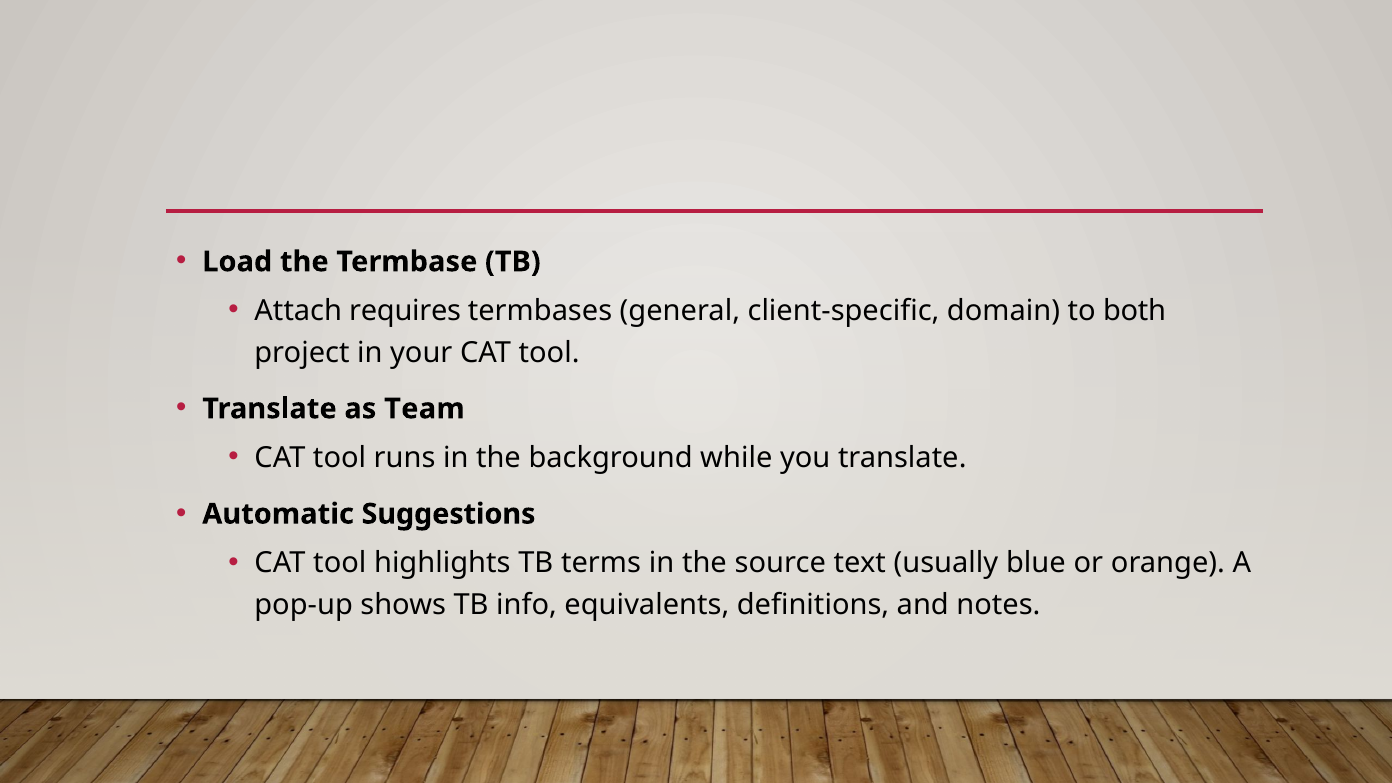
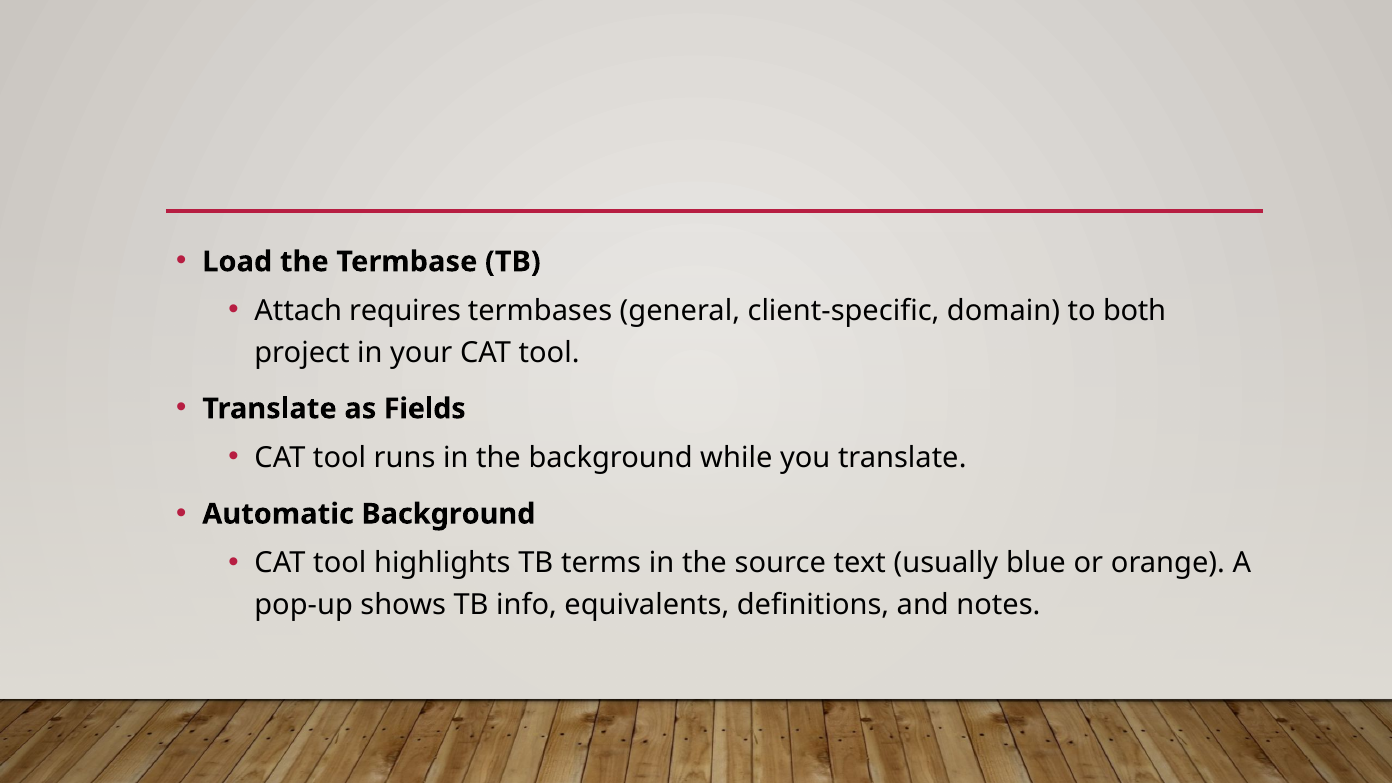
Team: Team -> Fields (425, 409)
Automatic Suggestions: Suggestions -> Background (448, 514)
